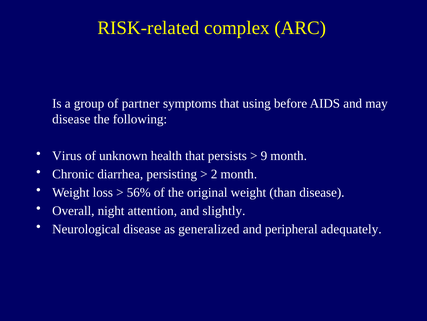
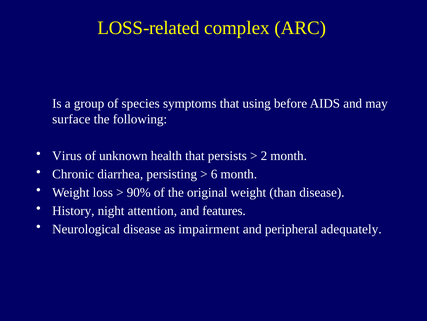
RISK-related: RISK-related -> LOSS-related (149, 28)
partner: partner -> species (141, 103)
disease: disease -> surface (71, 119)
9: 9 -> 2 (264, 156)
2: 2 -> 6 (214, 174)
56%: 56% -> 90% (139, 192)
Overall: Overall -> History (73, 210)
slightly: slightly -> features (224, 210)
generalized: generalized -> impairment (209, 229)
